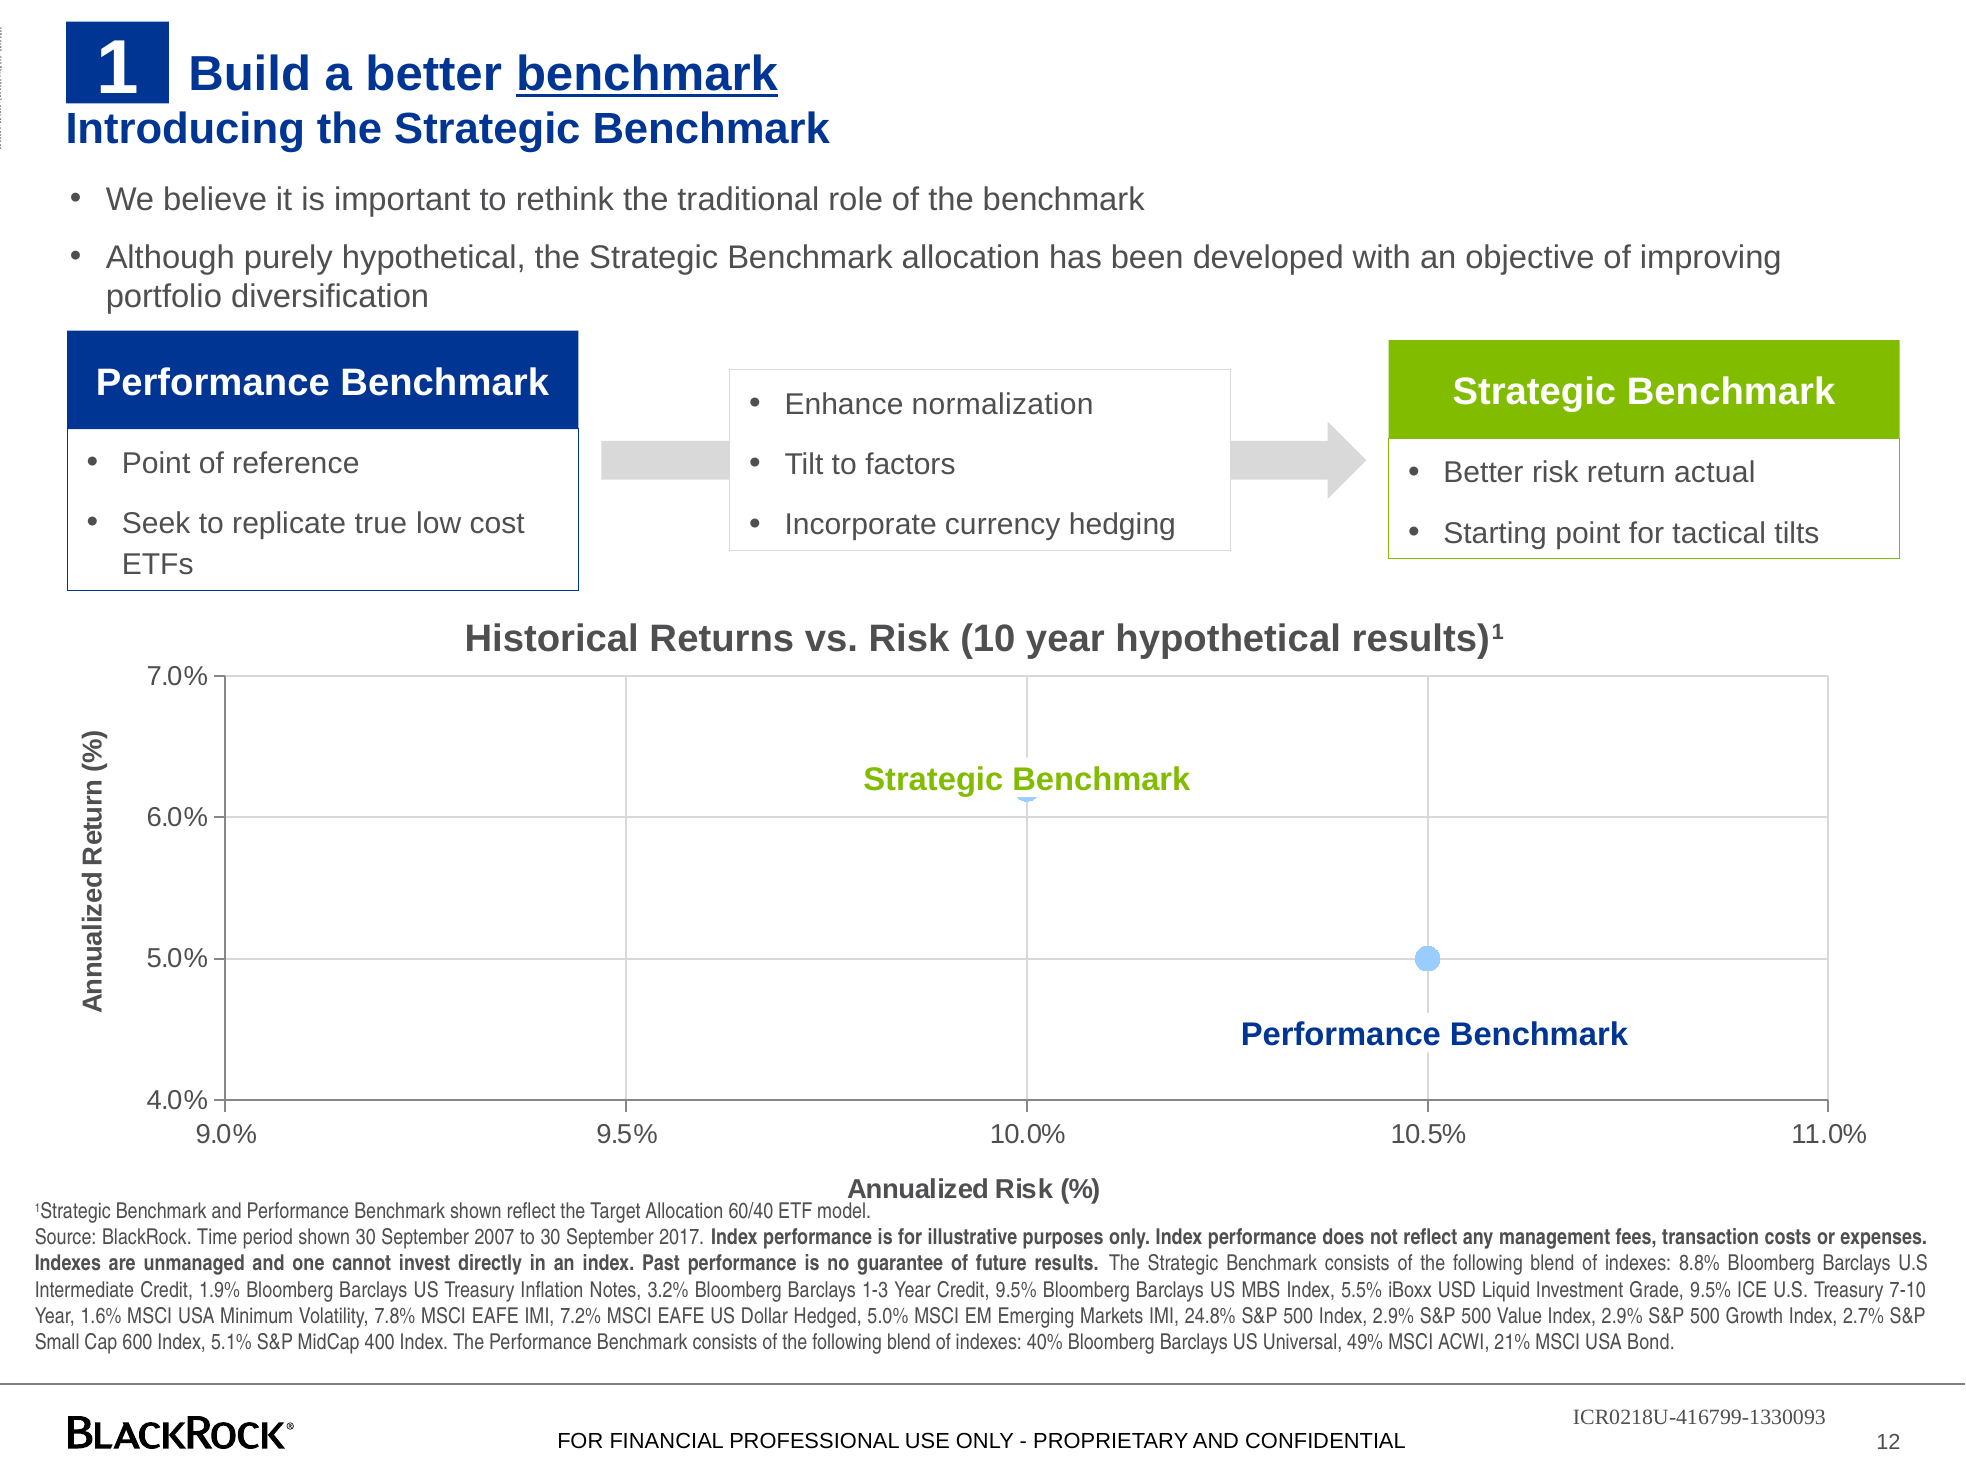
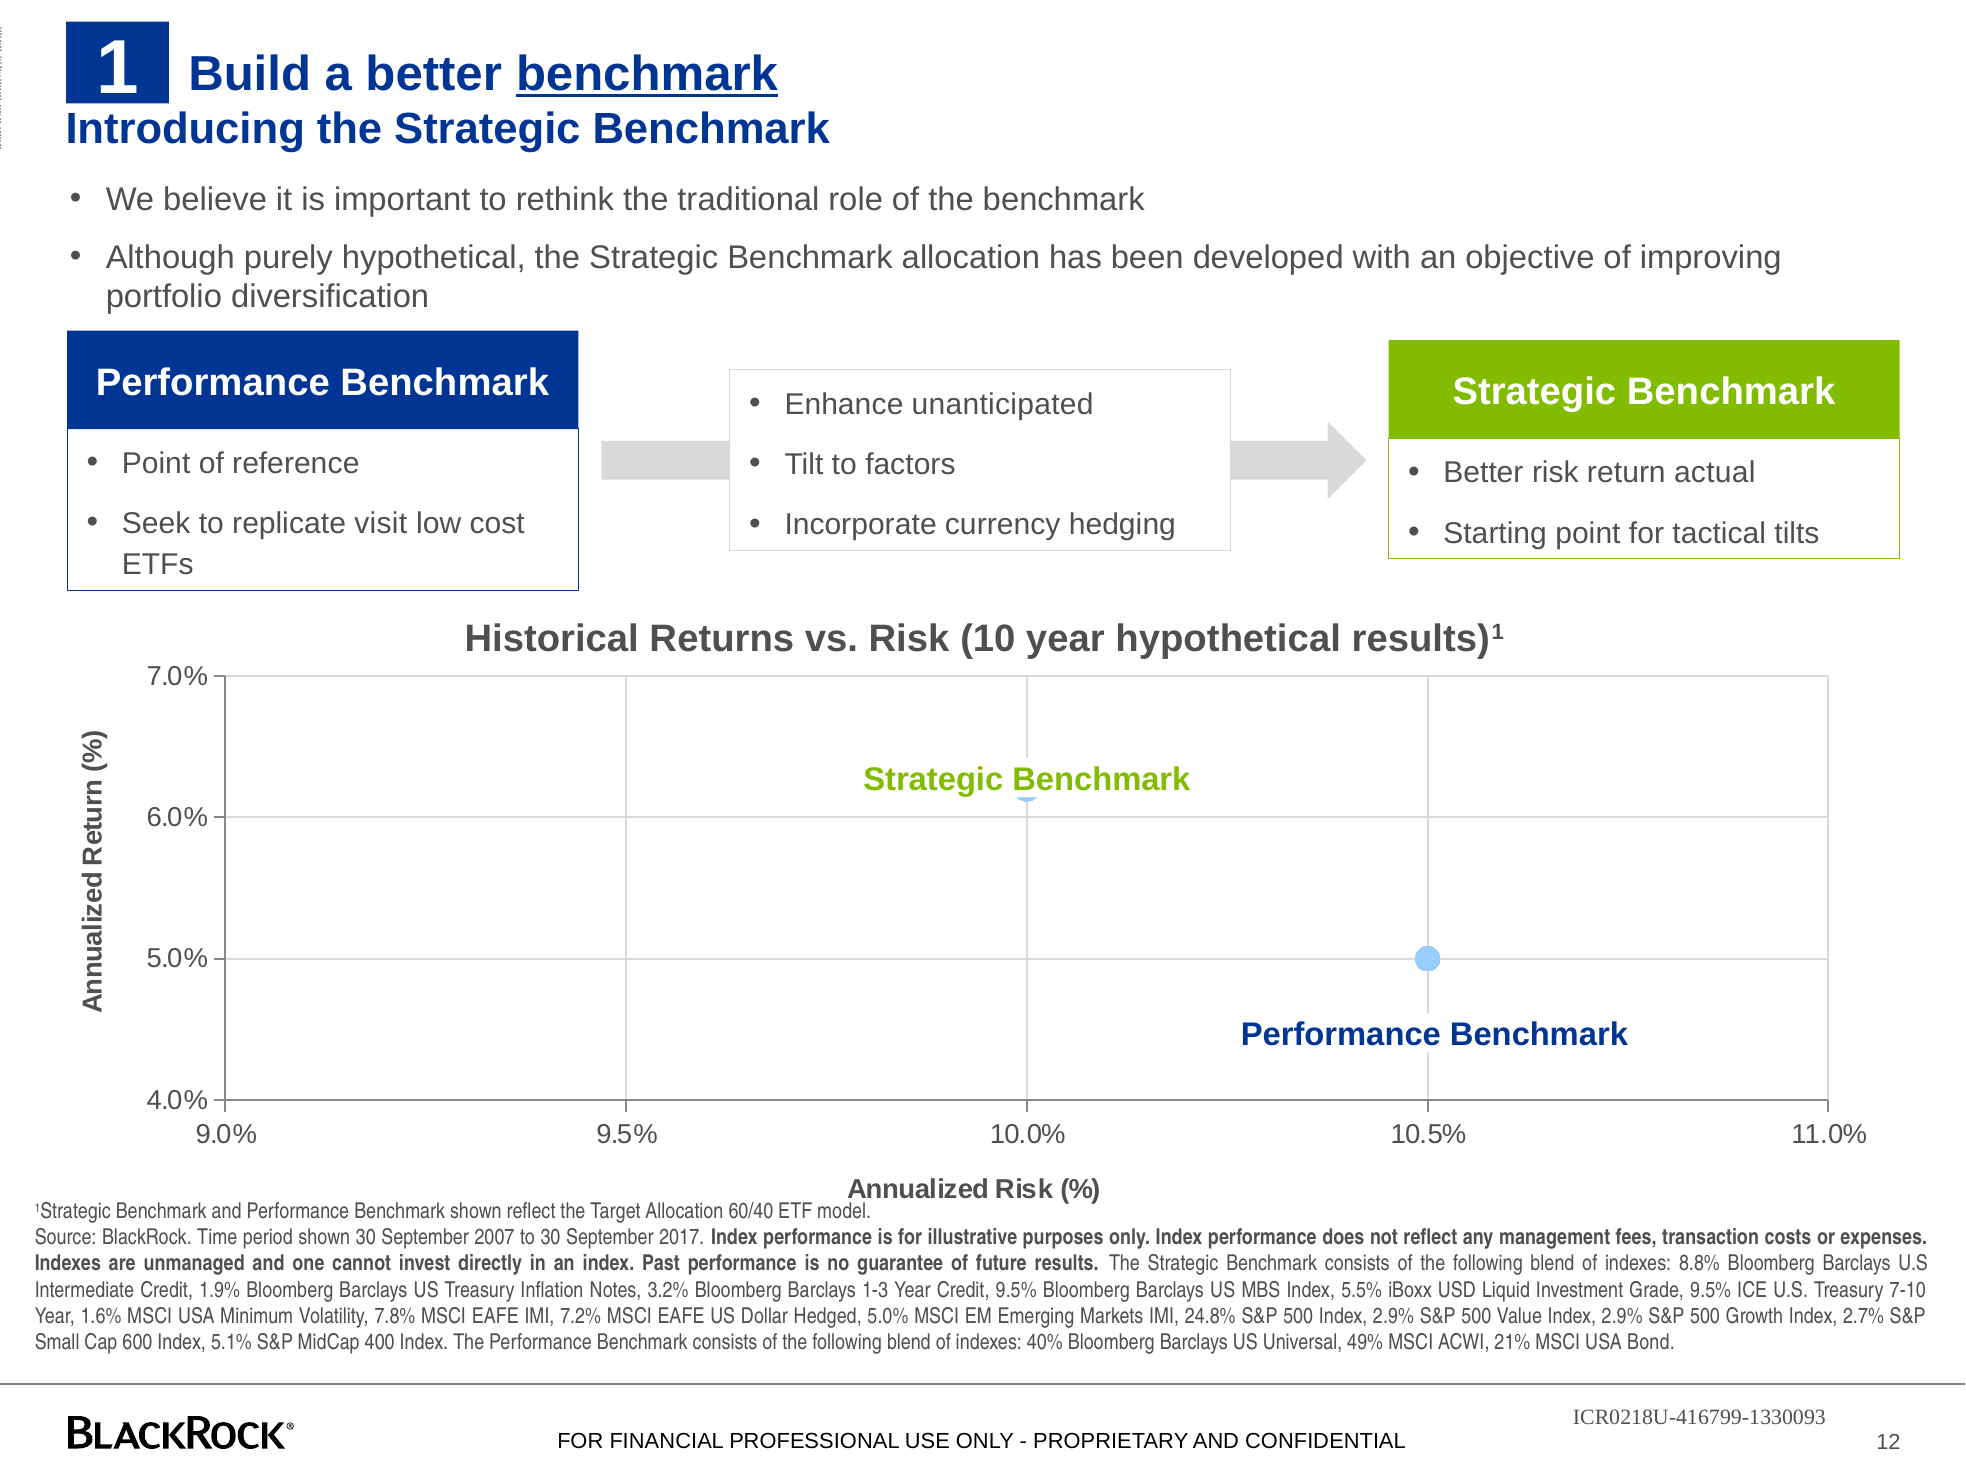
normalization: normalization -> unanticipated (1003, 405)
true: true -> visit (381, 524)
